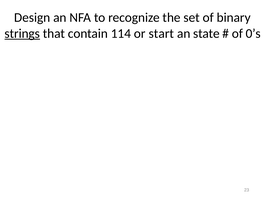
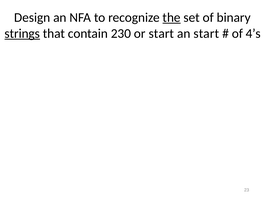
the underline: none -> present (172, 17)
114: 114 -> 230 (121, 33)
an state: state -> start (206, 33)
0’s: 0’s -> 4’s (253, 33)
